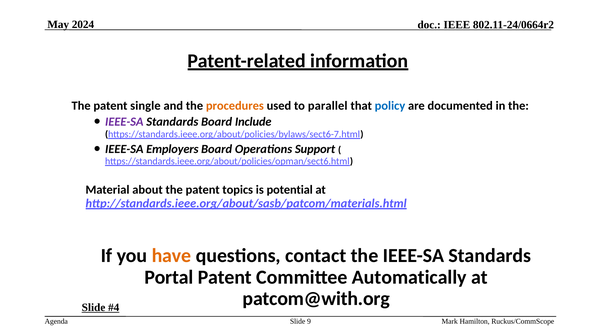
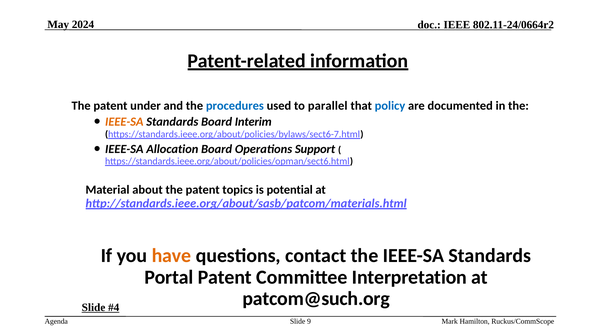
single: single -> under (146, 106)
procedures colour: orange -> blue (235, 106)
IEEE-SA colour: purple -> orange (124, 122)
Include: Include -> Interim (253, 122)
Employers: Employers -> Allocation (172, 149)
Automatically: Automatically -> Interpretation (409, 277)
patcom@with.org: patcom@with.org -> patcom@such.org (316, 299)
